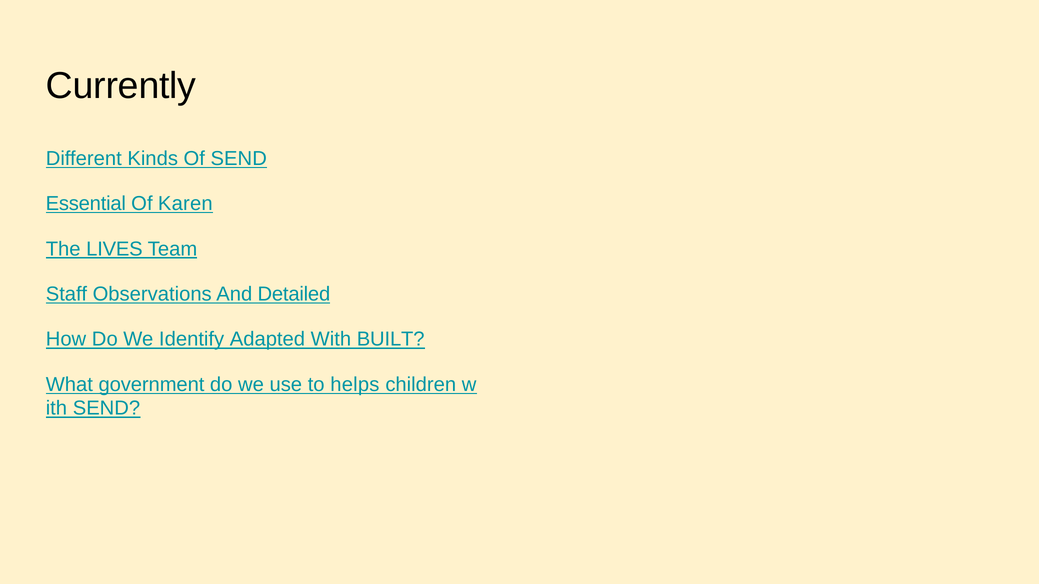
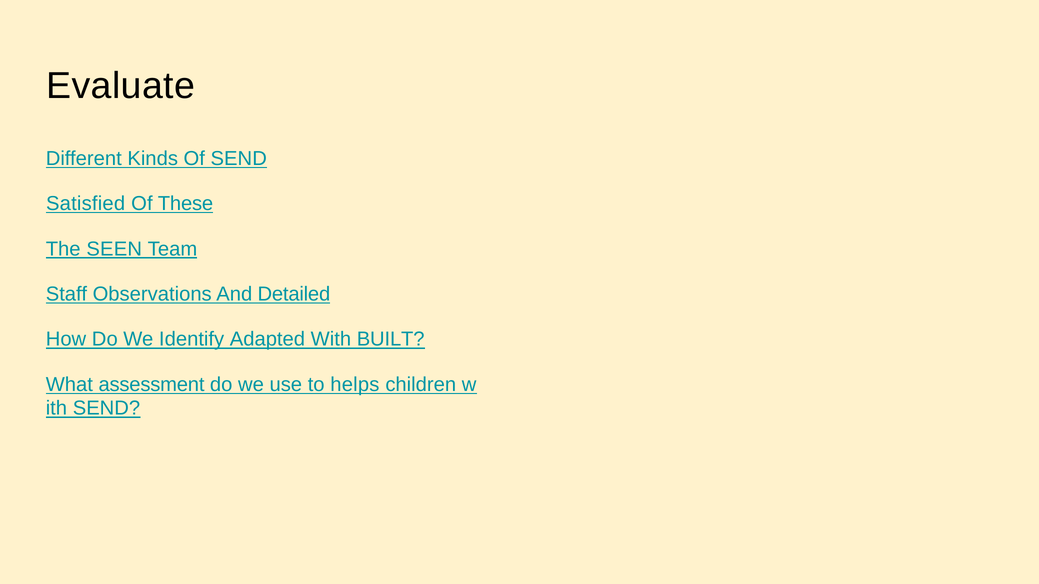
Currently: Currently -> Evaluate (121, 86)
Essential: Essential -> Satisfied (86, 204)
Karen: Karen -> These (186, 204)
LIVES: LIVES -> SEEN (114, 249)
government: government -> assessment (152, 385)
